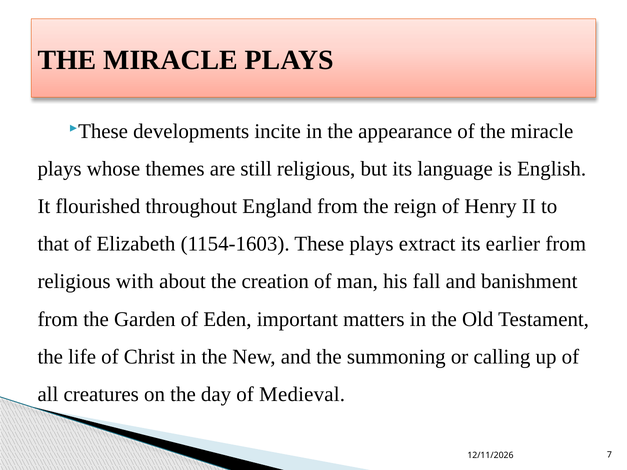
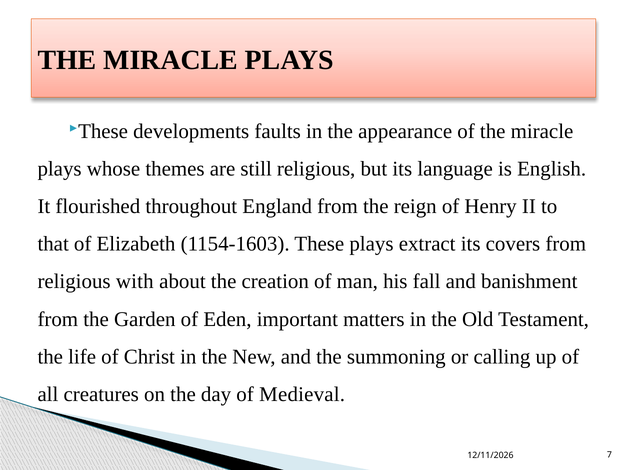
incite: incite -> faults (278, 131)
earlier: earlier -> covers (513, 244)
